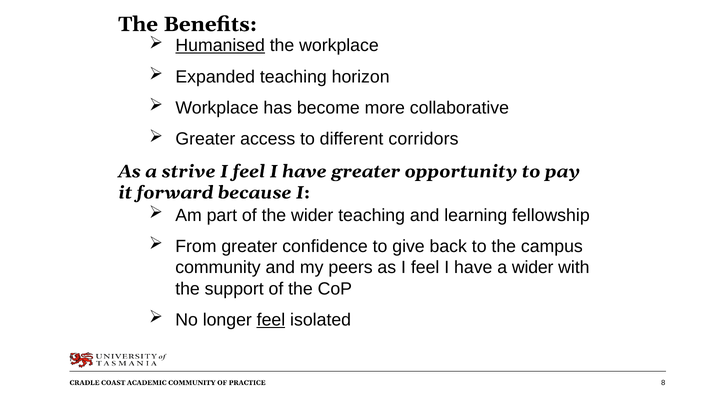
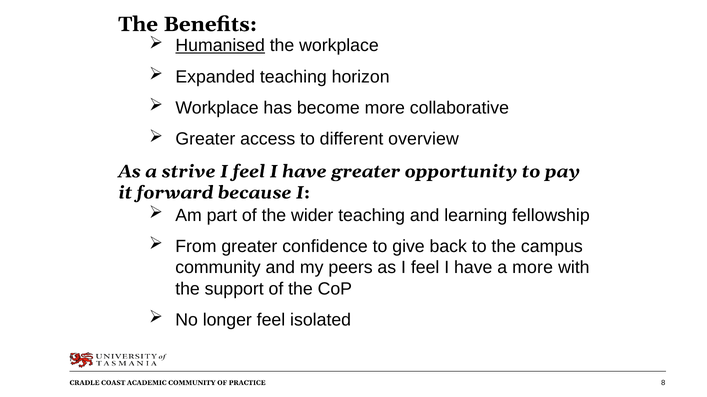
corridors: corridors -> overview (424, 139)
a wider: wider -> more (533, 268)
feel underline: present -> none (271, 321)
